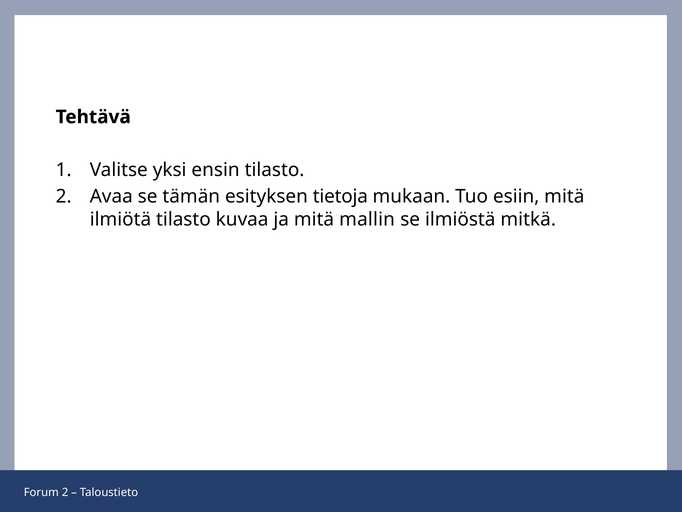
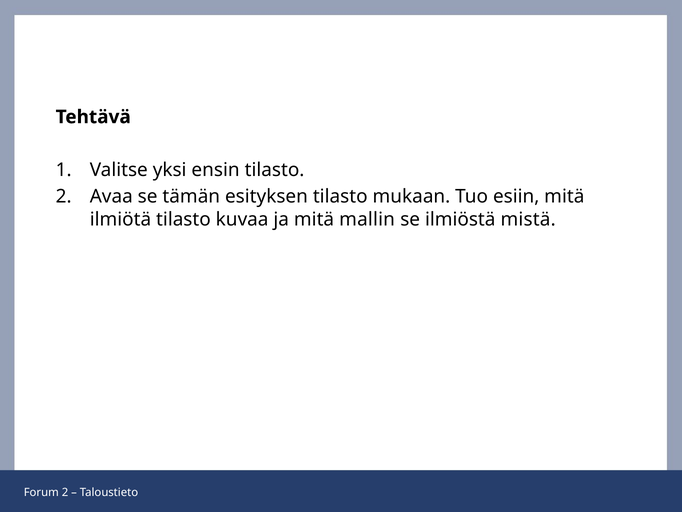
esityksen tietoja: tietoja -> tilasto (340, 196)
mitkä: mitkä -> mistä (528, 219)
